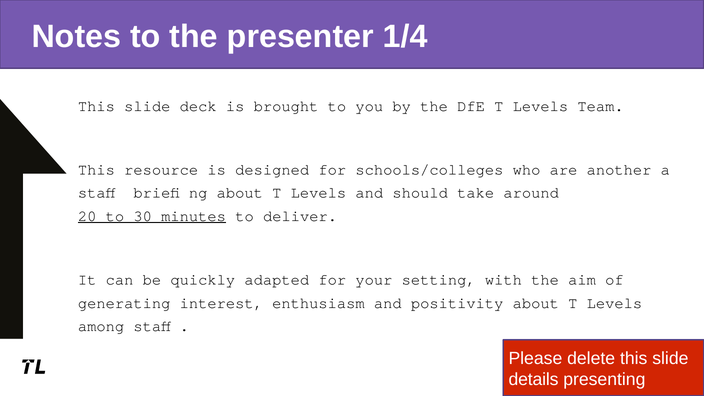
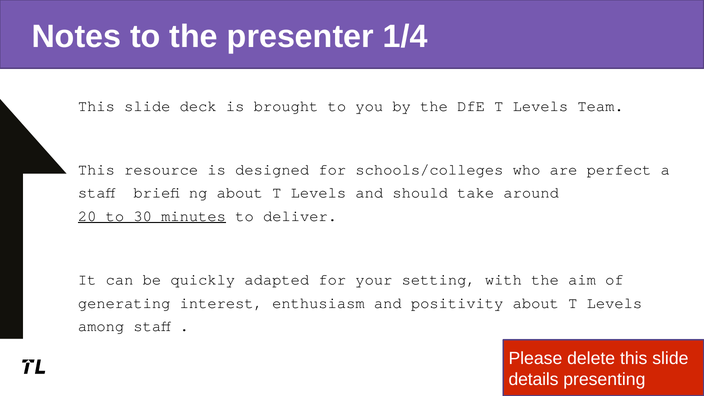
another: another -> perfect (619, 170)
